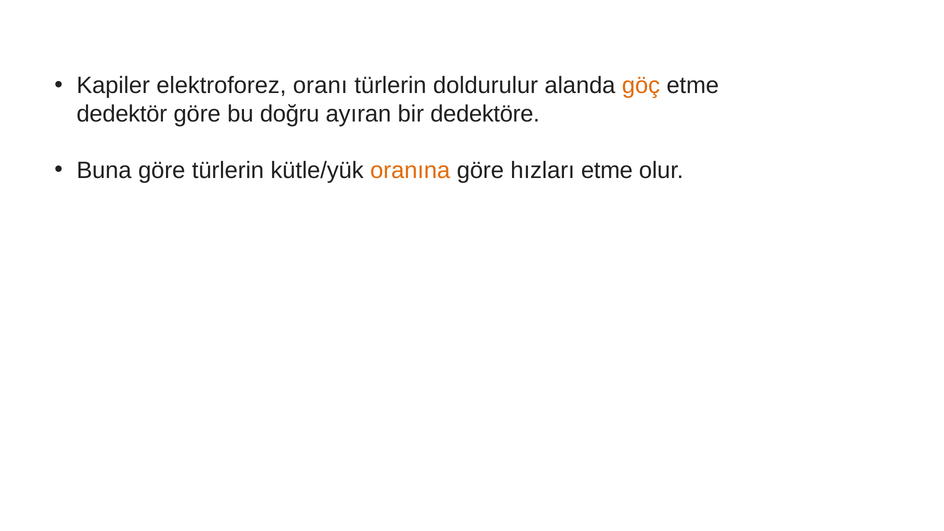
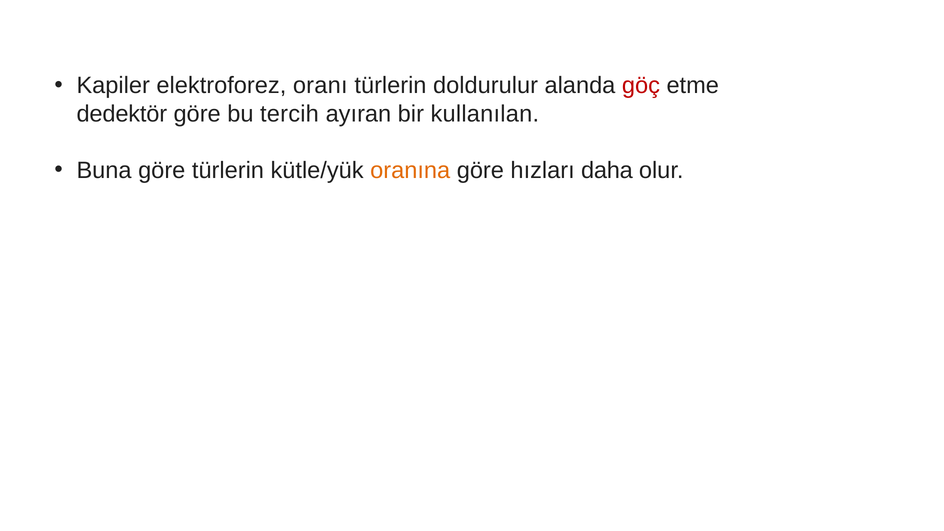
göç colour: orange -> red (641, 86)
doğru: doğru -> tercih (289, 114)
dedektöre: dedektöre -> kullanılan (485, 114)
hızları etme: etme -> daha (607, 170)
